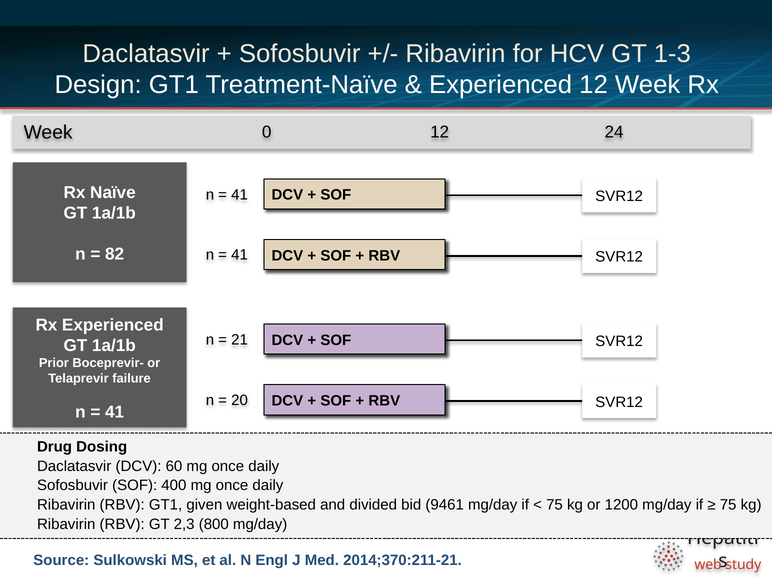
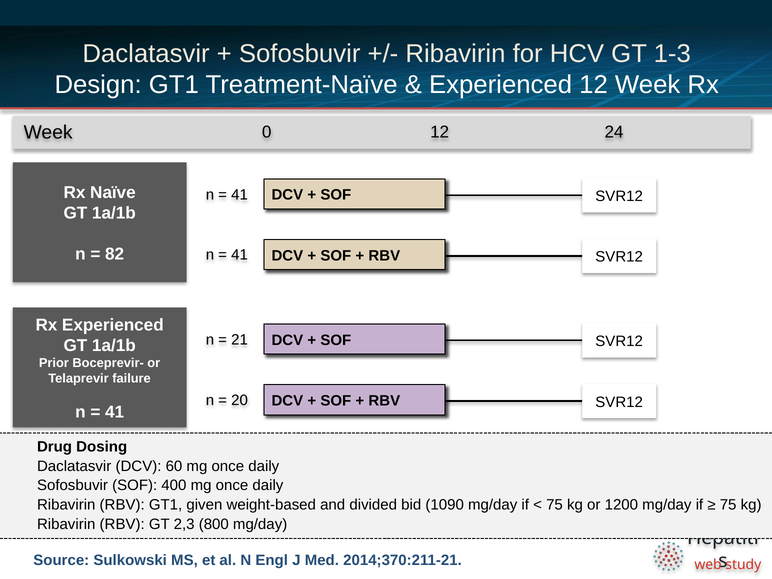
9461: 9461 -> 1090 (445, 505)
